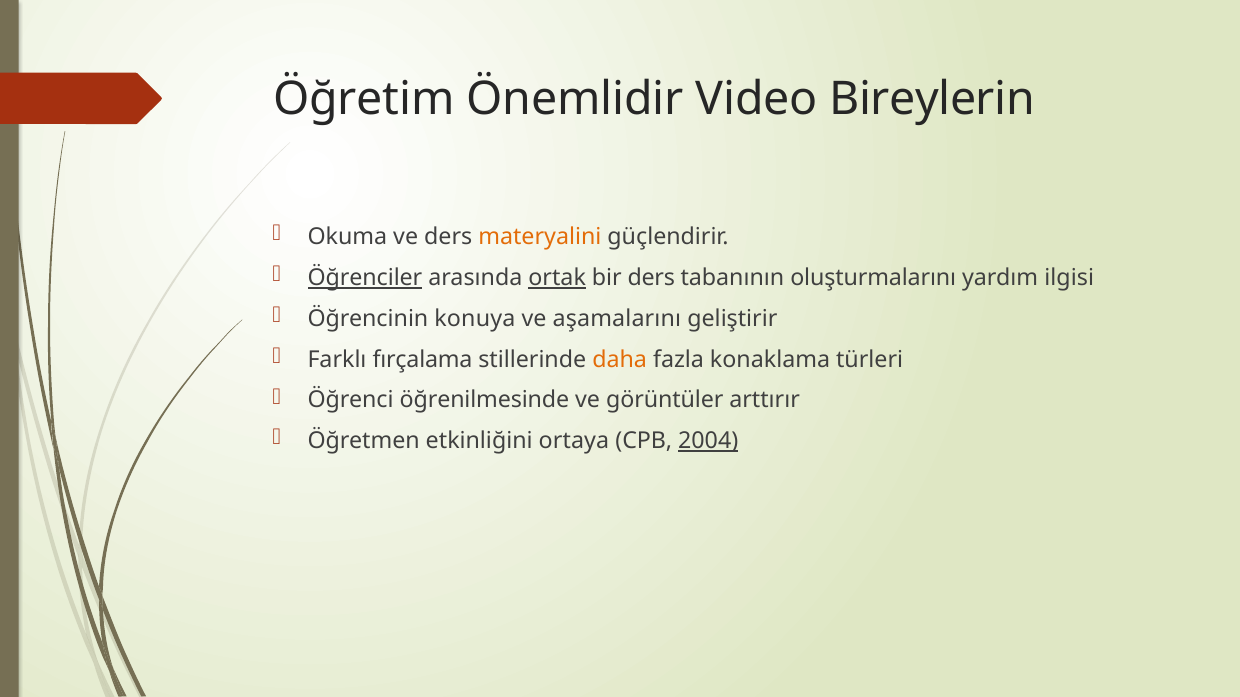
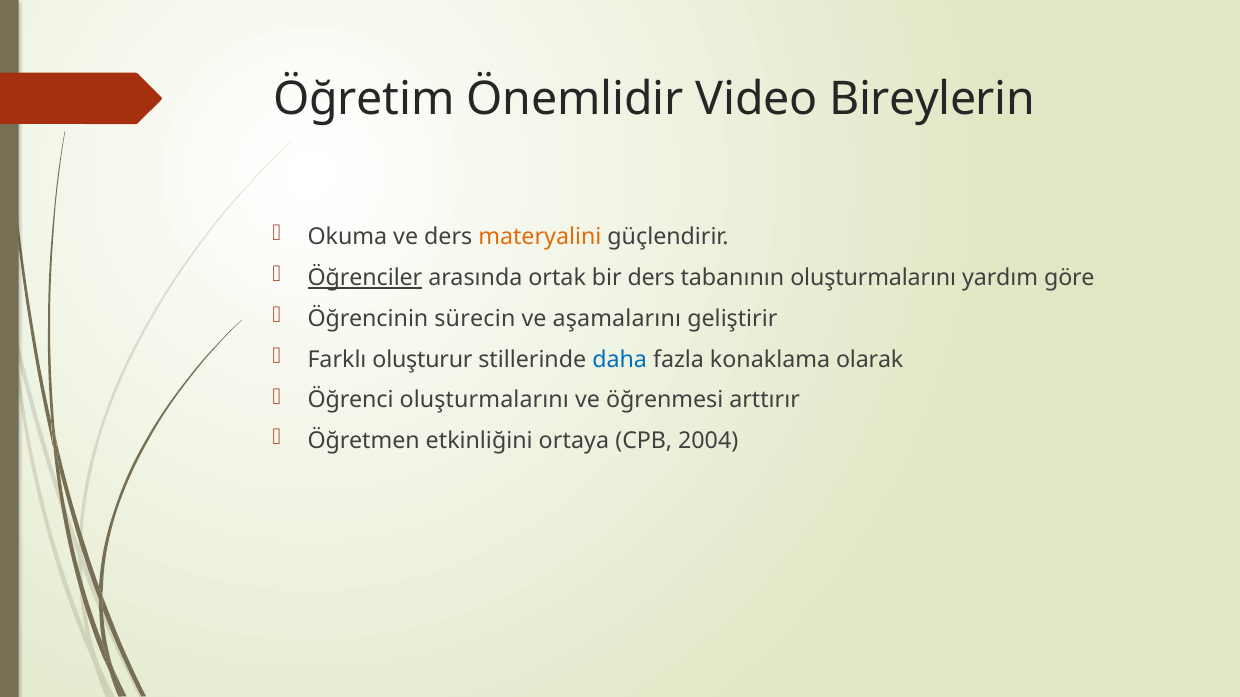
ortak underline: present -> none (557, 278)
ilgisi: ilgisi -> göre (1069, 278)
konuya: konuya -> sürecin (475, 319)
fırçalama: fırçalama -> oluşturur (423, 360)
daha colour: orange -> blue (620, 360)
türleri: türleri -> olarak (870, 360)
Öğrenci öğrenilmesinde: öğrenilmesinde -> oluşturmalarını (484, 401)
görüntüler: görüntüler -> öğrenmesi (665, 401)
2004 underline: present -> none (708, 441)
